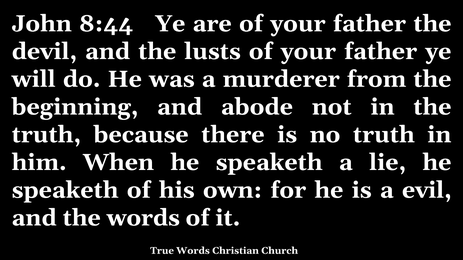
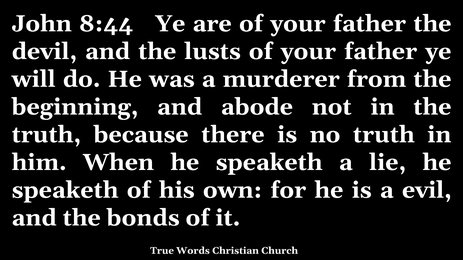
the words: words -> bonds (143, 218)
